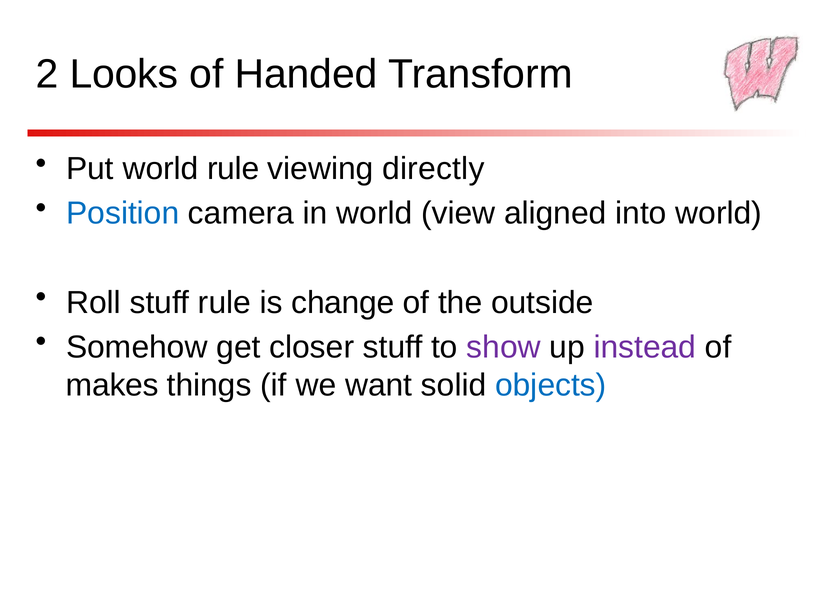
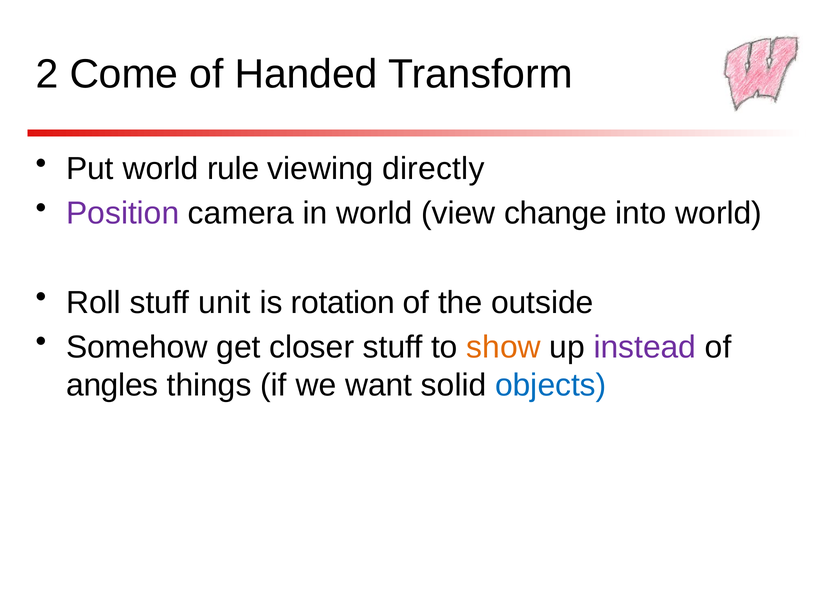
Looks: Looks -> Come (124, 75)
Position colour: blue -> purple (123, 213)
aligned: aligned -> change (555, 213)
stuff rule: rule -> unit (224, 303)
change: change -> rotation (343, 303)
show colour: purple -> orange (504, 347)
makes: makes -> angles (112, 386)
